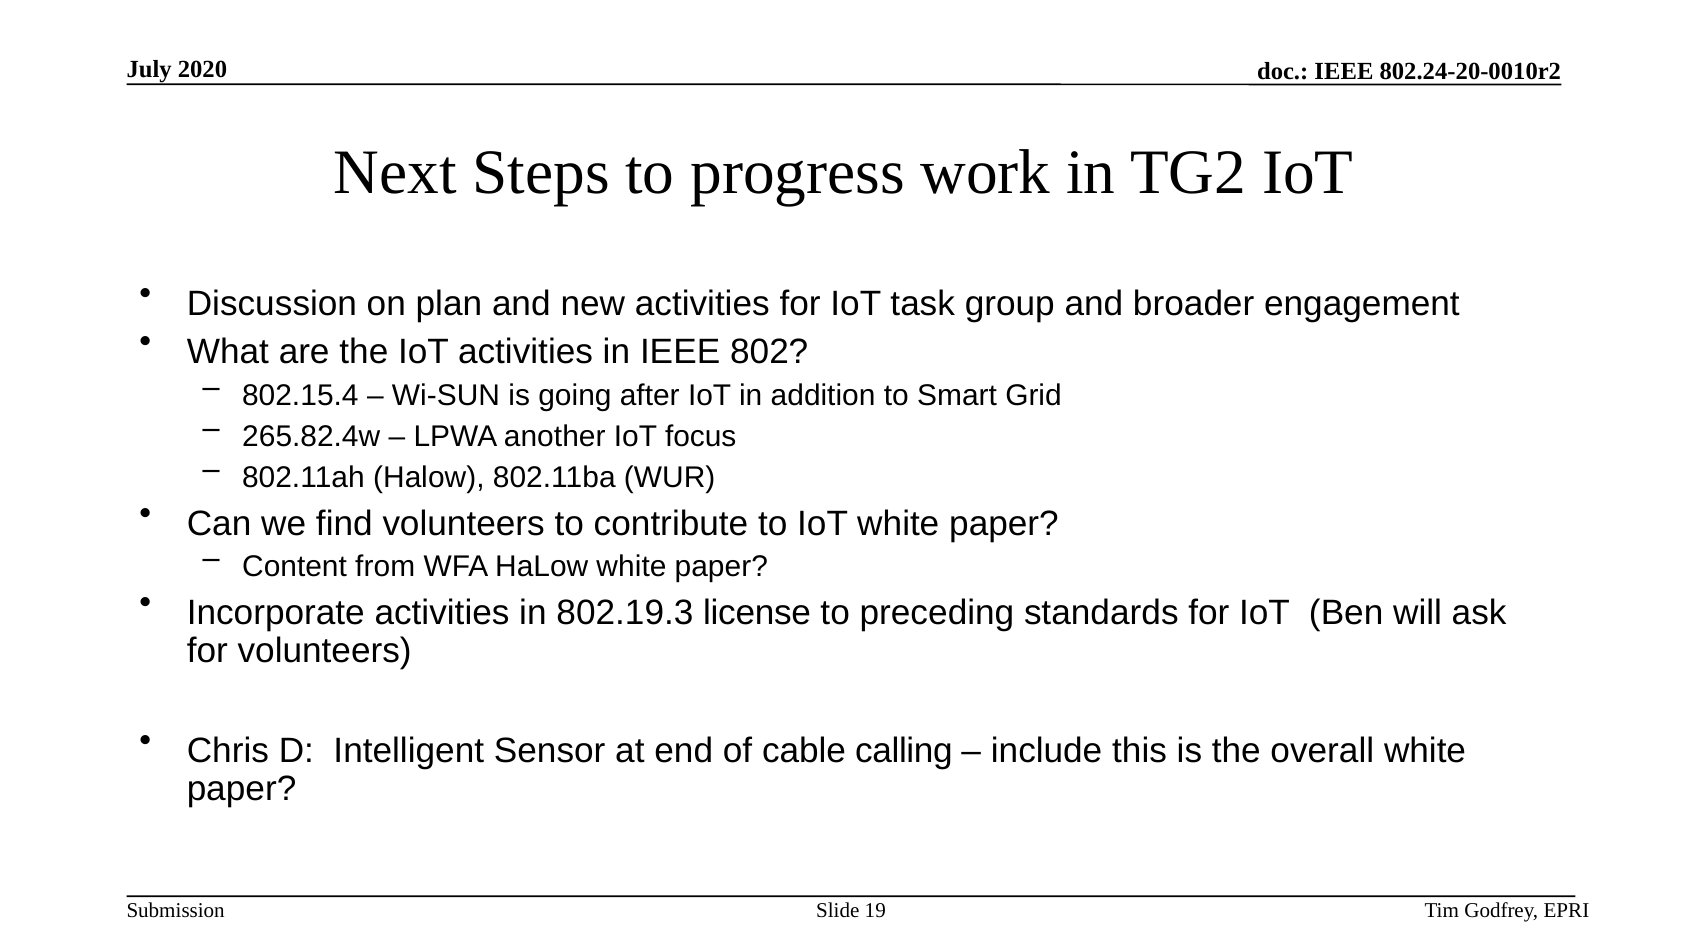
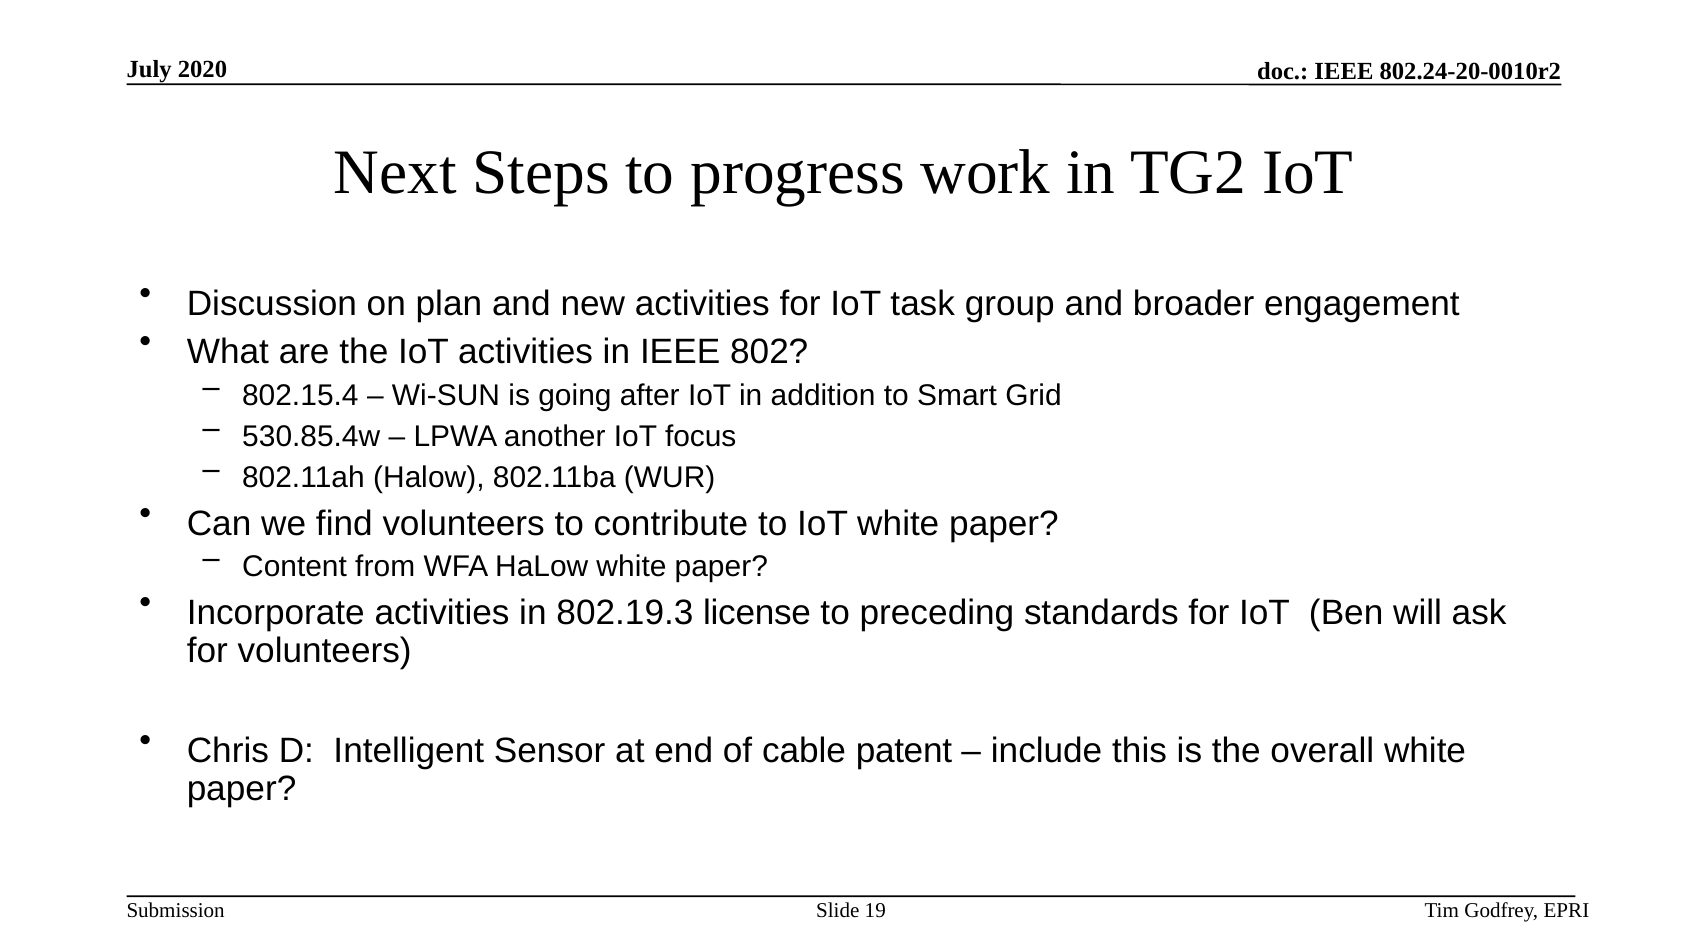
265.82.4w: 265.82.4w -> 530.85.4w (311, 437)
calling: calling -> patent (904, 752)
